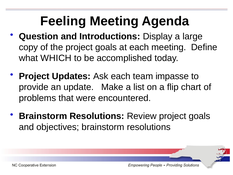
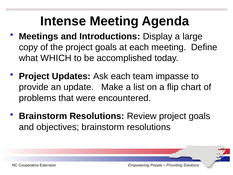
Feeling: Feeling -> Intense (63, 21)
Question: Question -> Meetings (39, 36)
